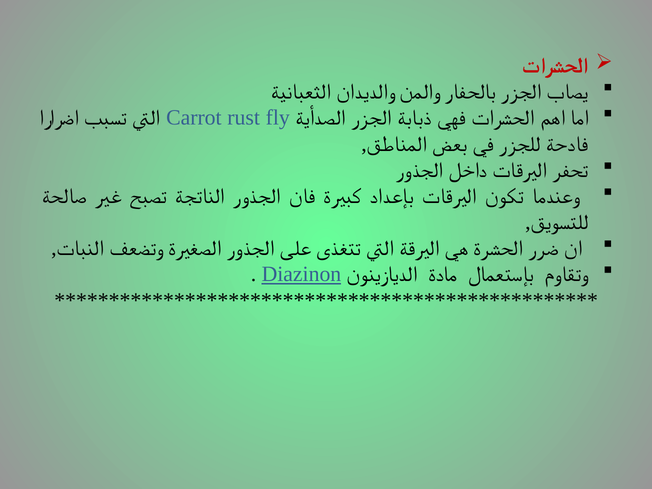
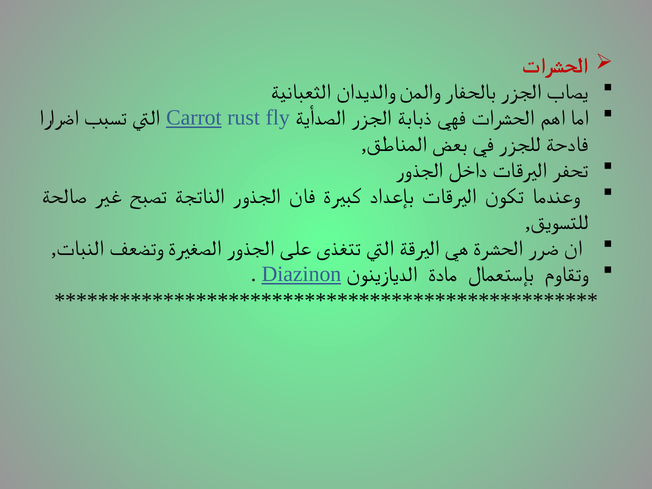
Carrot underline: none -> present (194, 118)
